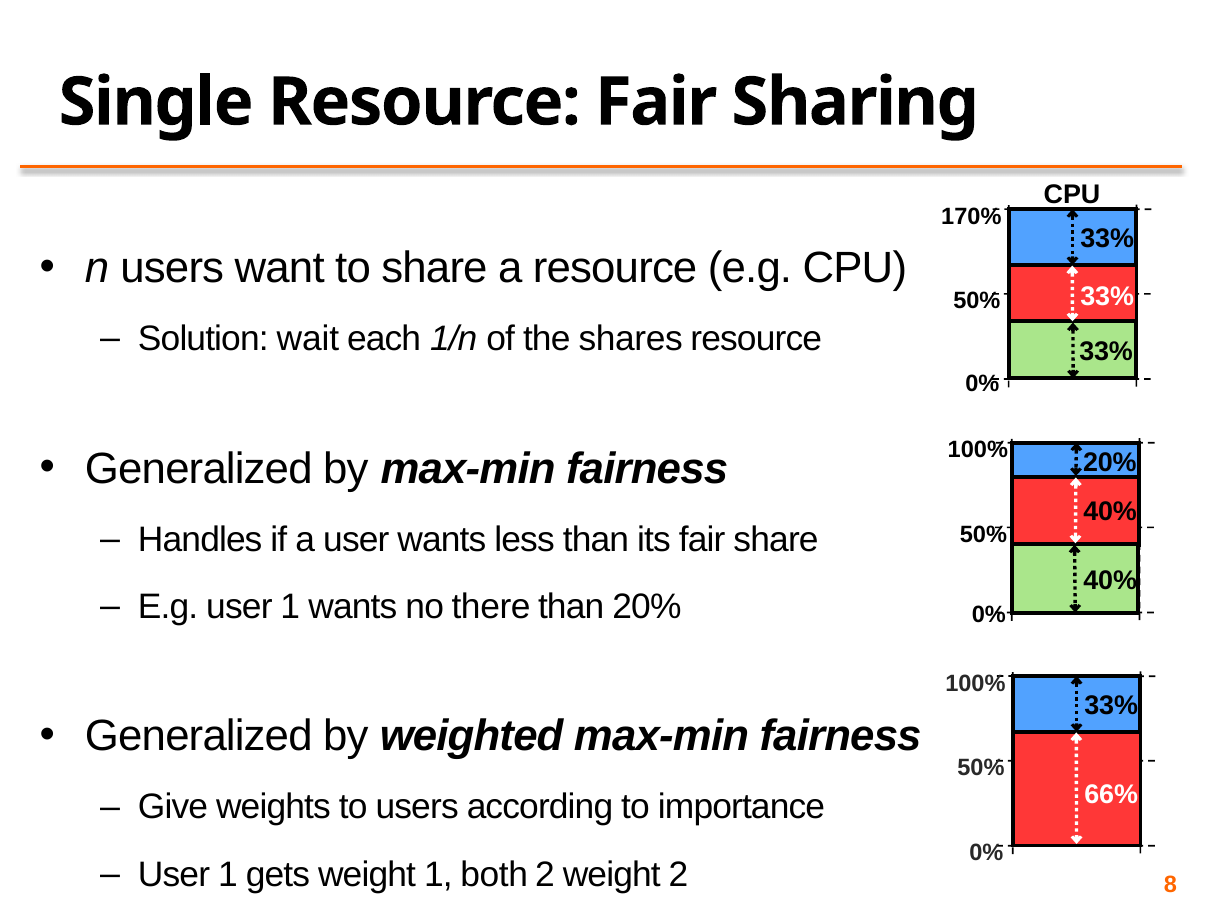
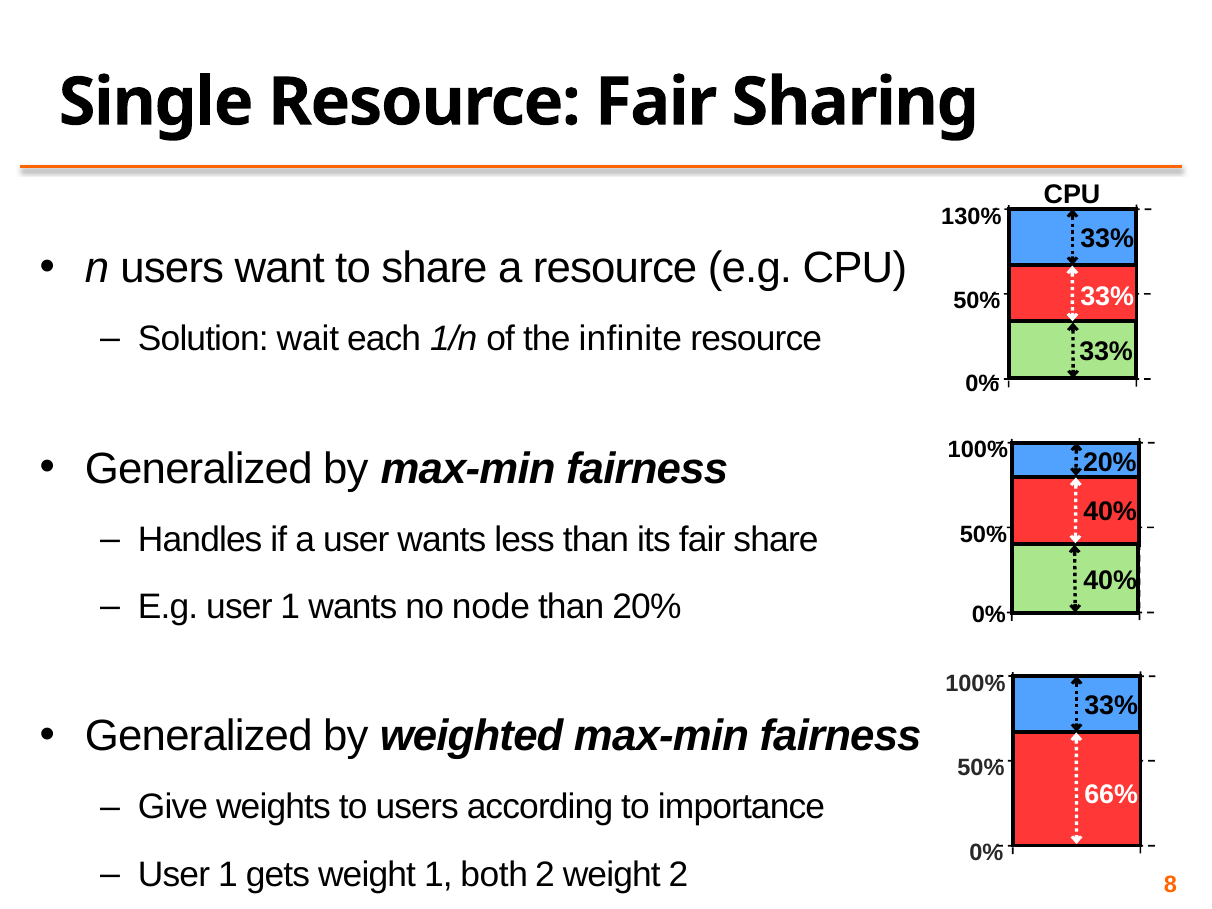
170%: 170% -> 130% (971, 216)
shares: shares -> infinite (630, 339)
there: there -> node (491, 607)
